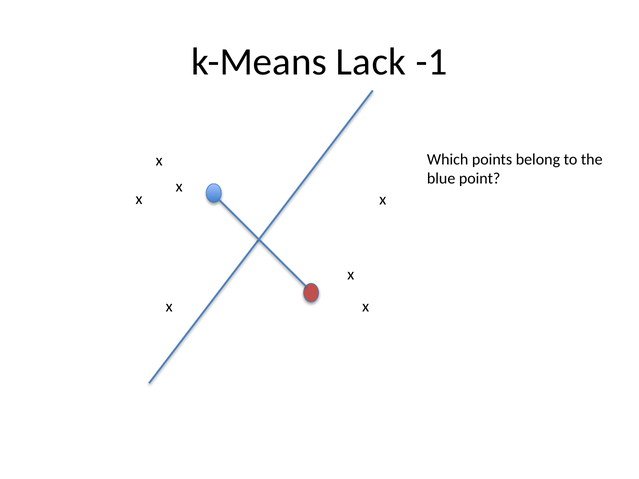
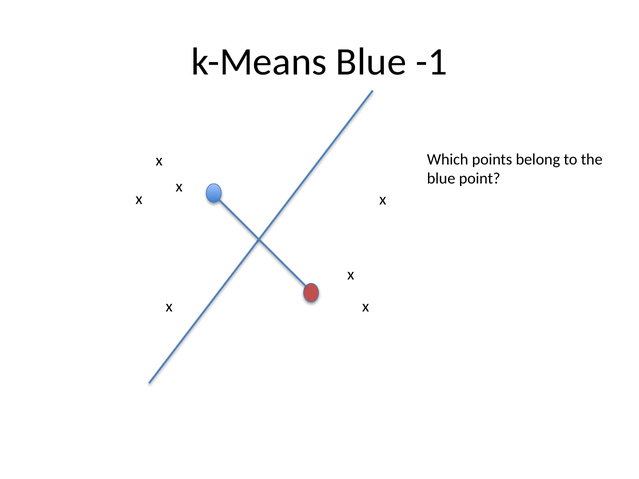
k-Means Lack: Lack -> Blue (371, 62)
